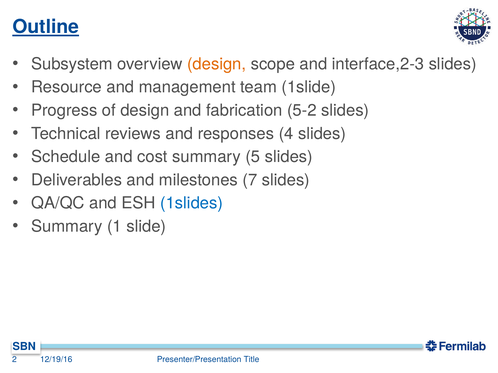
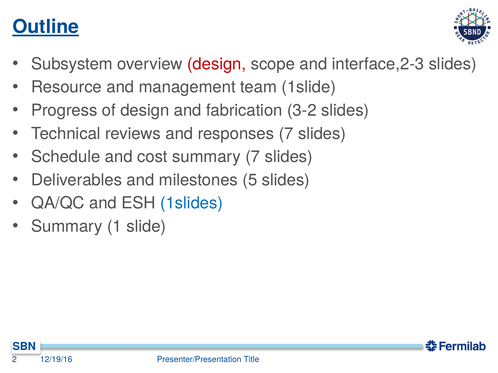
design colour: orange -> red (217, 64)
5-2: 5-2 -> 3-2 (302, 111)
responses 4: 4 -> 7 (286, 134)
summary 5: 5 -> 7 (253, 157)
7: 7 -> 5 (250, 180)
